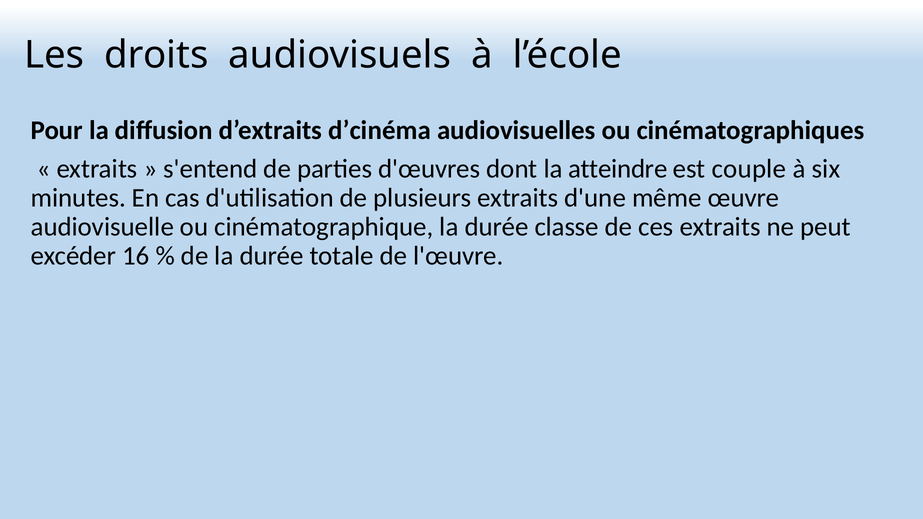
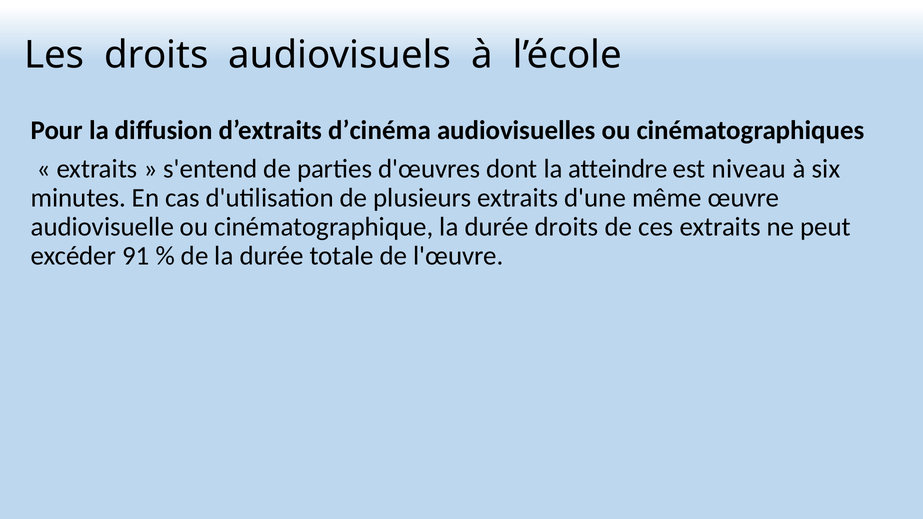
couple: couple -> niveau (749, 169)
durée classe: classe -> droits (567, 227)
16: 16 -> 91 (136, 256)
